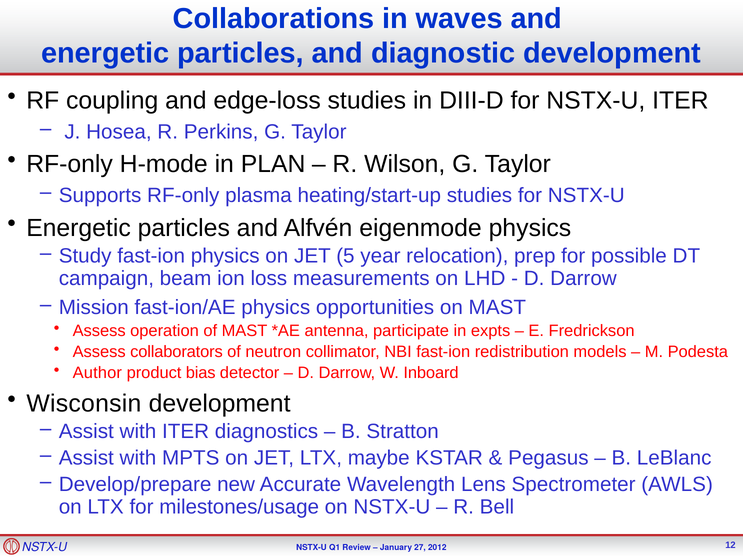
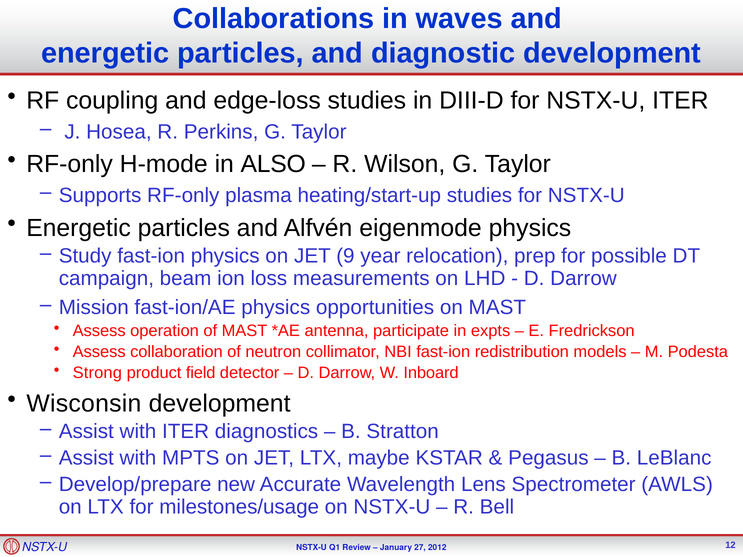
PLAN: PLAN -> ALSO (273, 164)
5: 5 -> 9 (345, 256)
collaborators: collaborators -> collaboration (176, 352)
Author: Author -> Strong (97, 373)
bias: bias -> field (201, 373)
